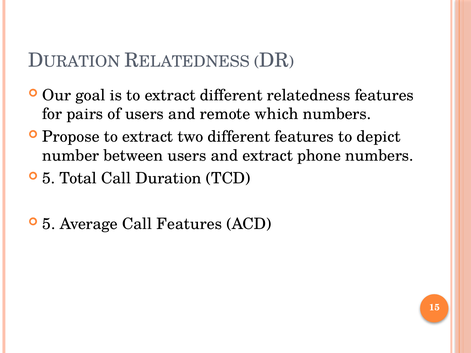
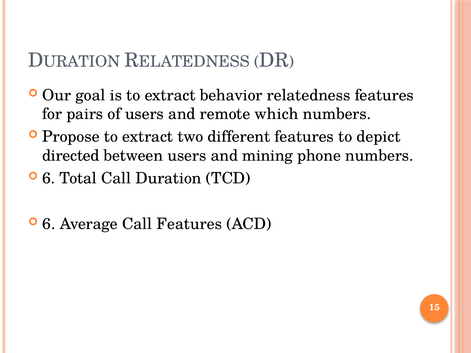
extract different: different -> behavior (231, 95)
number: number -> directed (71, 156)
and extract: extract -> mining (268, 156)
5: 5 -> 6 (49, 178)
5: 5 -> 6 (49, 224)
